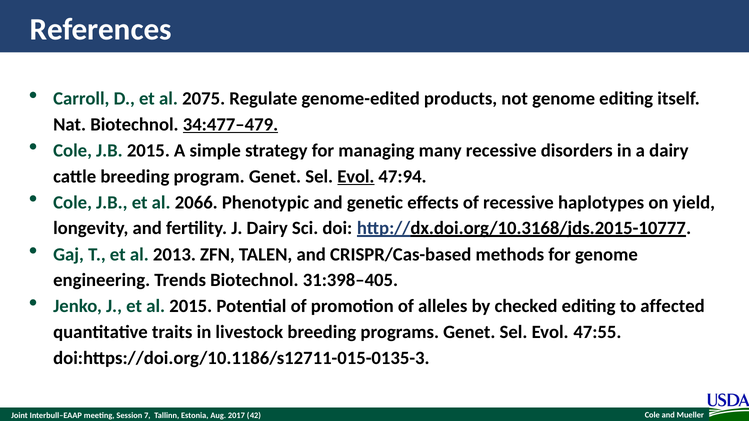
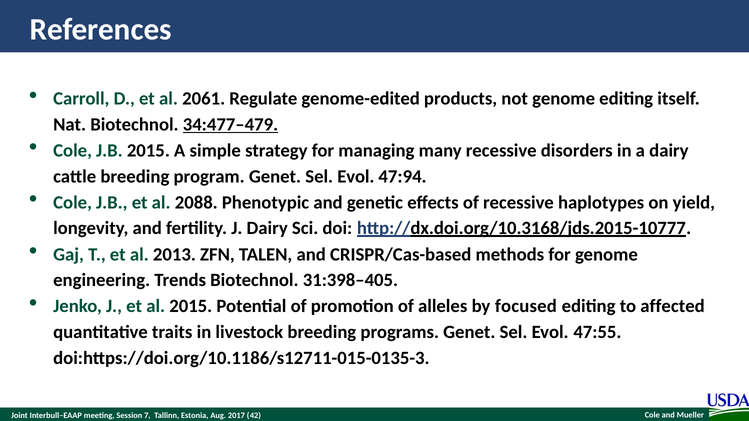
2075: 2075 -> 2061 (204, 98)
Evol underline: present -> none (356, 176)
2066: 2066 -> 2088 (196, 203)
checked: checked -> focused (526, 307)
